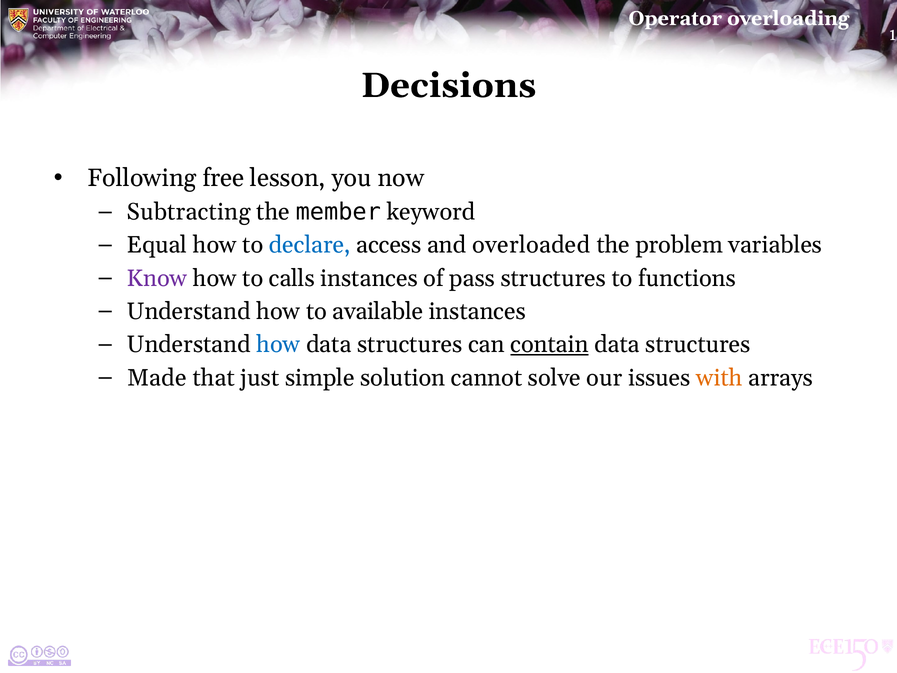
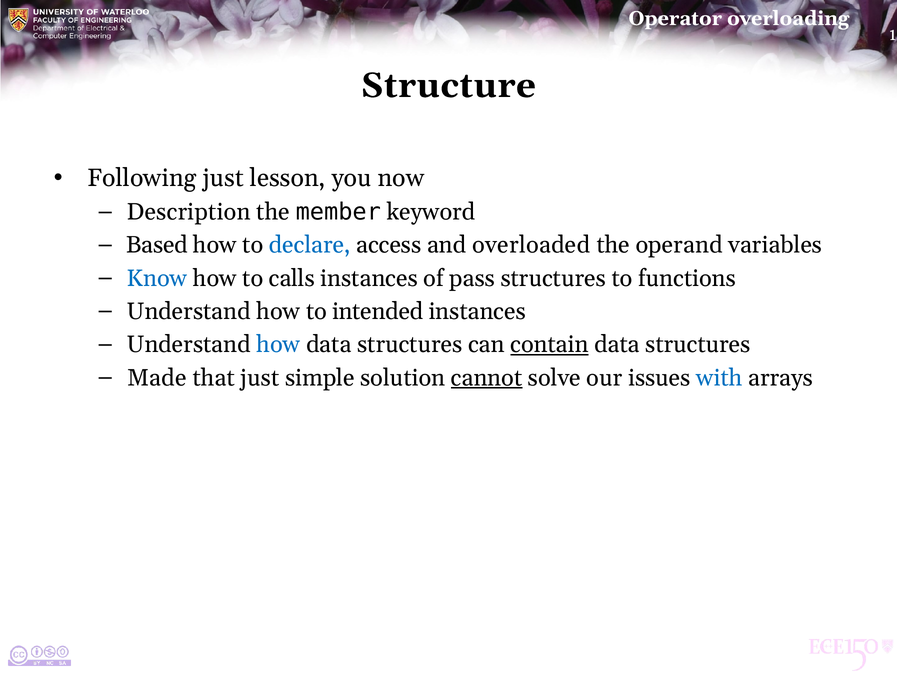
Decisions: Decisions -> Structure (448, 85)
Following free: free -> just (223, 178)
Subtracting: Subtracting -> Description (189, 212)
Equal: Equal -> Based (157, 245)
problem: problem -> operand (679, 245)
Know colour: purple -> blue (157, 278)
available: available -> intended (378, 311)
cannot underline: none -> present (487, 378)
with colour: orange -> blue (719, 378)
